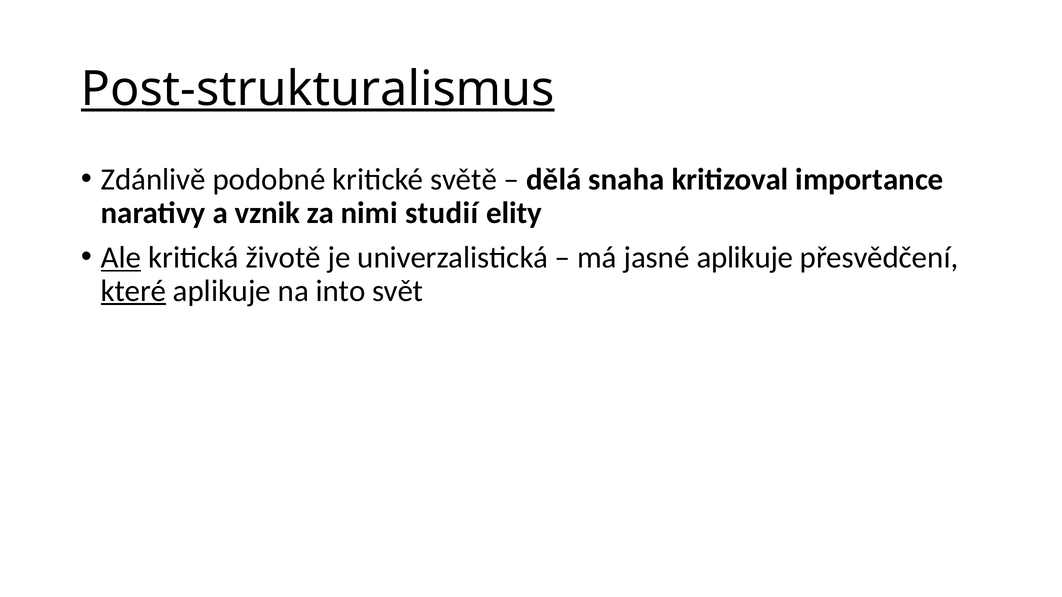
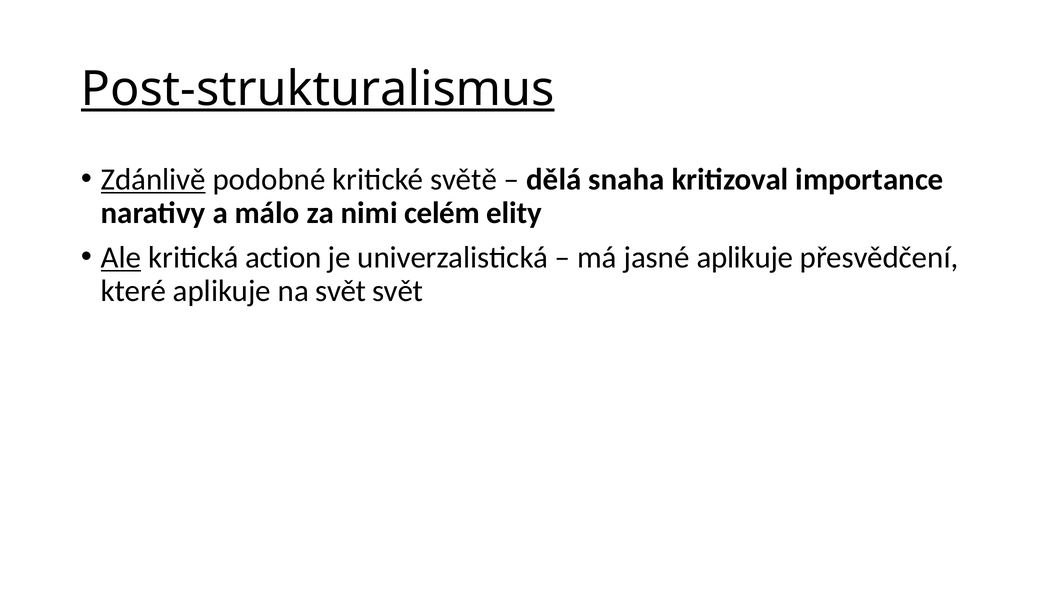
Zdánlivě underline: none -> present (153, 180)
vznik: vznik -> málo (267, 213)
studií: studií -> celém (442, 213)
životě: životě -> action (283, 258)
které underline: present -> none (133, 291)
na into: into -> svět (341, 291)
